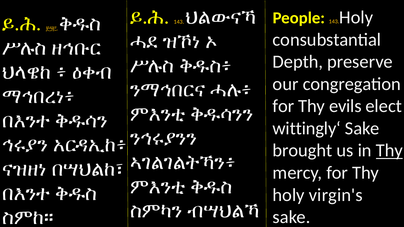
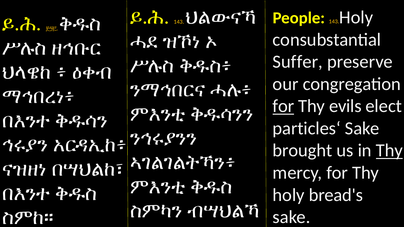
Depth: Depth -> Suffer (298, 62)
for underline: none -> present (283, 106)
wittingly‘: wittingly‘ -> particles‘ (307, 129)
virgin's: virgin's -> bread's (336, 195)
